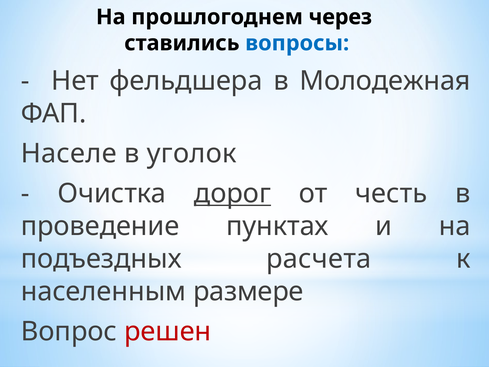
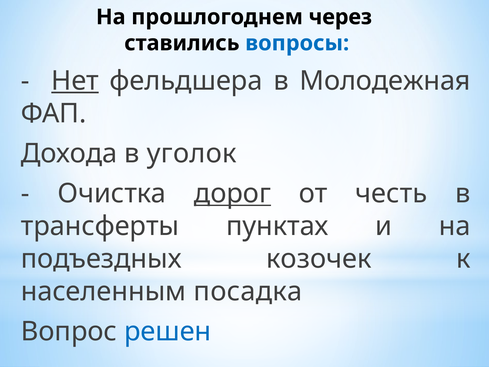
Нет underline: none -> present (75, 81)
Населе: Населе -> Дохода (69, 153)
проведение: проведение -> трансферты (100, 226)
расчета: расчета -> козочек (319, 259)
размере: размере -> посадка (248, 291)
решен colour: red -> blue (168, 331)
